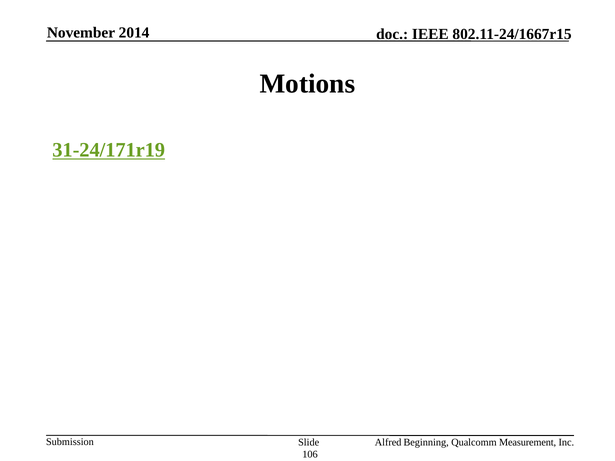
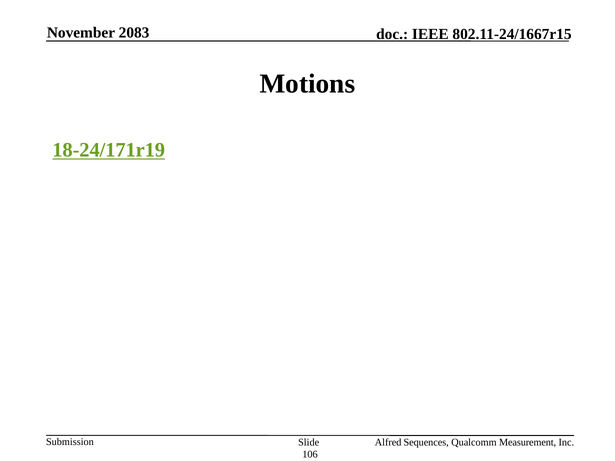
2014: 2014 -> 2083 (134, 33)
31-24/171r19: 31-24/171r19 -> 18-24/171r19 (109, 150)
Beginning: Beginning -> Sequences (426, 442)
